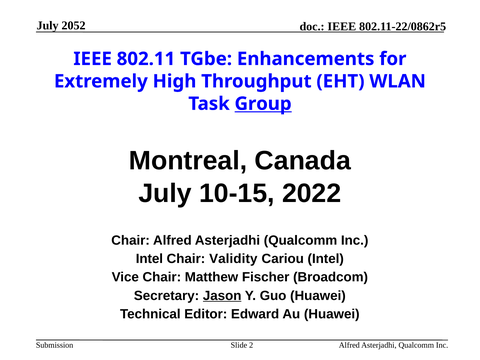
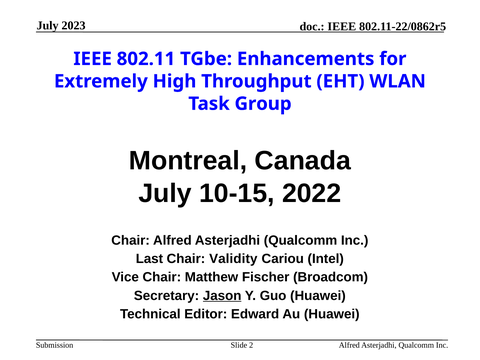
2052: 2052 -> 2023 (74, 25)
Group underline: present -> none (263, 104)
Intel: Intel -> Last (149, 259)
